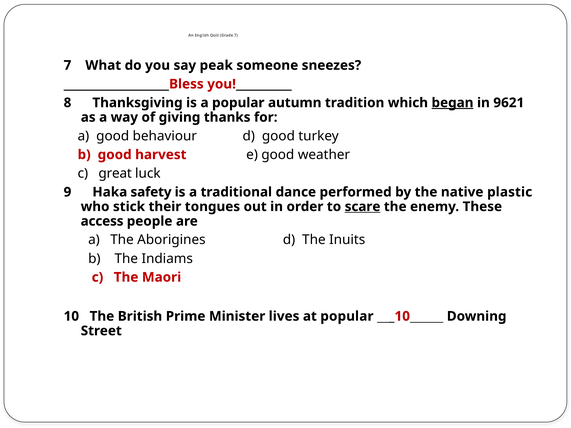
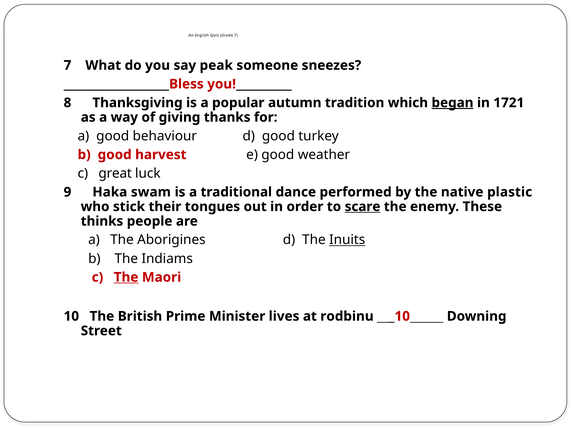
9621: 9621 -> 1721 (509, 103)
safety: safety -> swam (151, 192)
access: access -> thinks (102, 221)
Inuits underline: none -> present (347, 240)
The underline: none -> present (126, 277)
at popular: popular -> rodbinu (347, 316)
